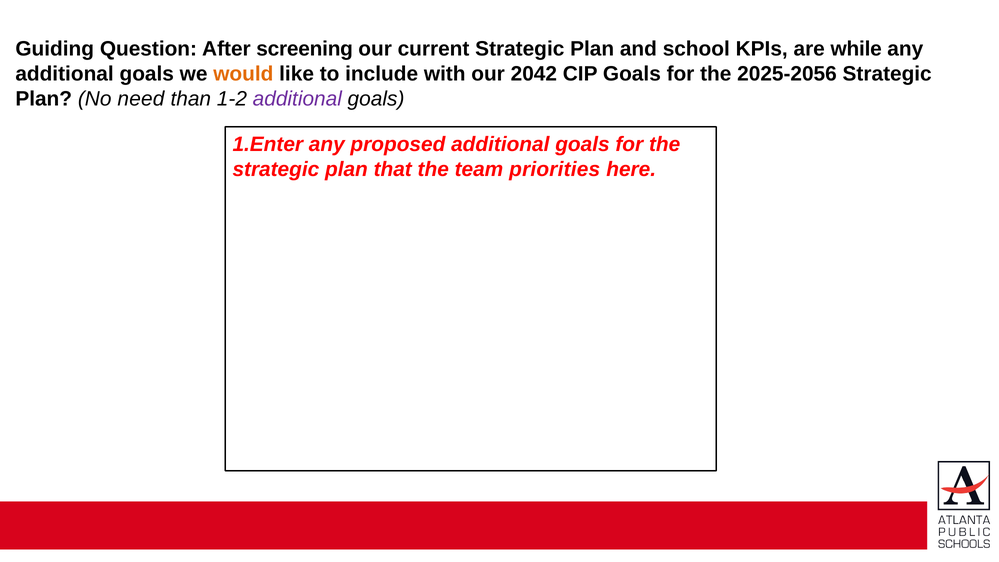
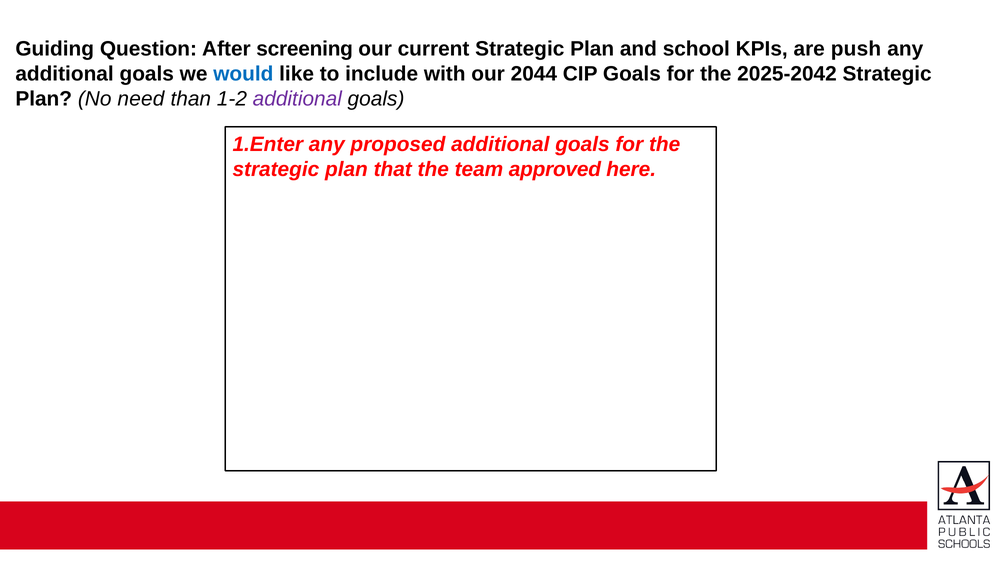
while: while -> push (856, 49)
would colour: orange -> blue (243, 74)
2042: 2042 -> 2044 (534, 74)
2025-2056: 2025-2056 -> 2025-2042 (787, 74)
priorities: priorities -> approved (555, 169)
